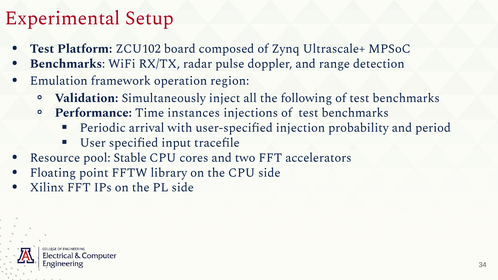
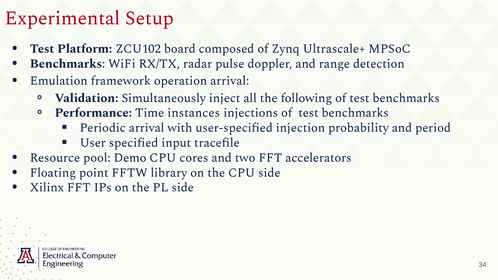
operation region: region -> arrival (230, 81)
Stable: Stable -> Demo (130, 158)
